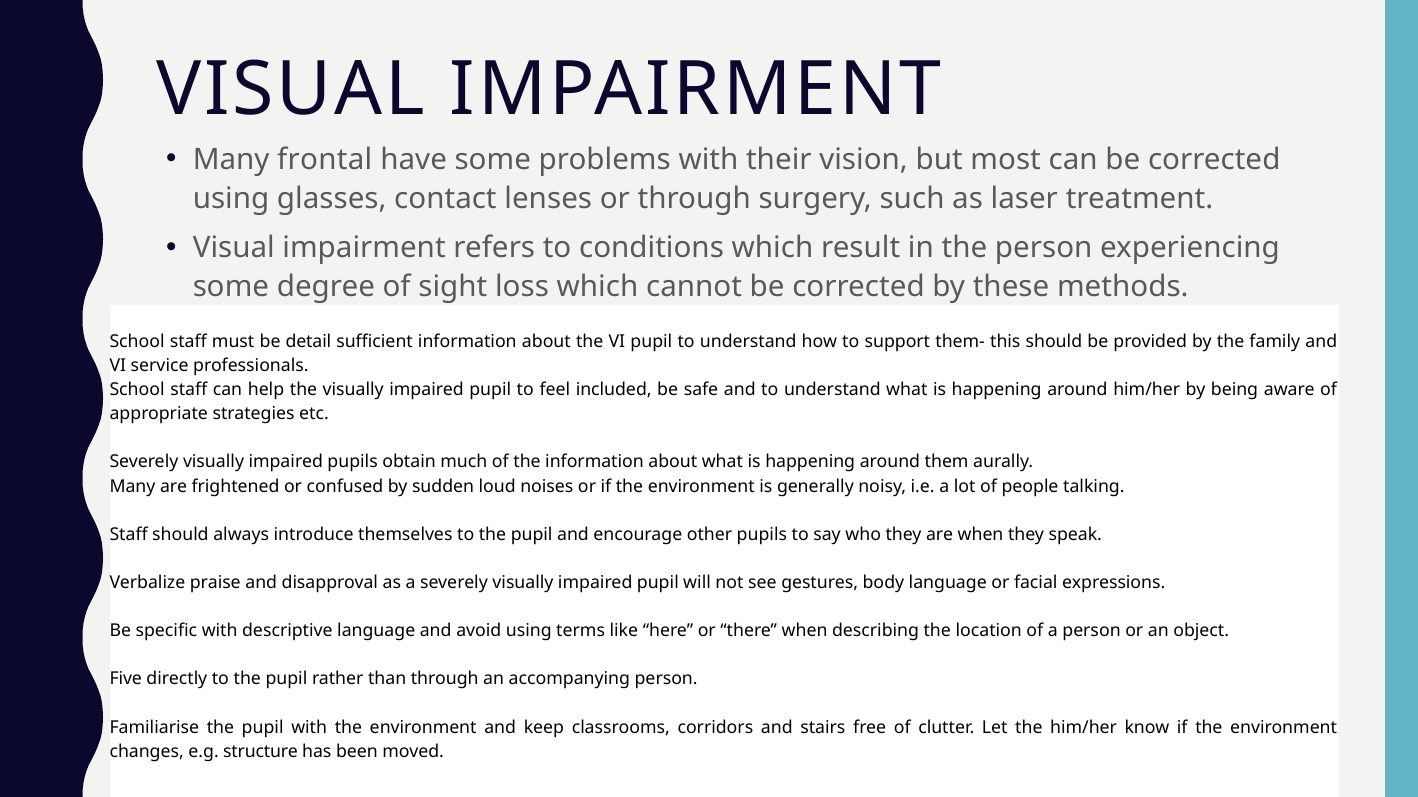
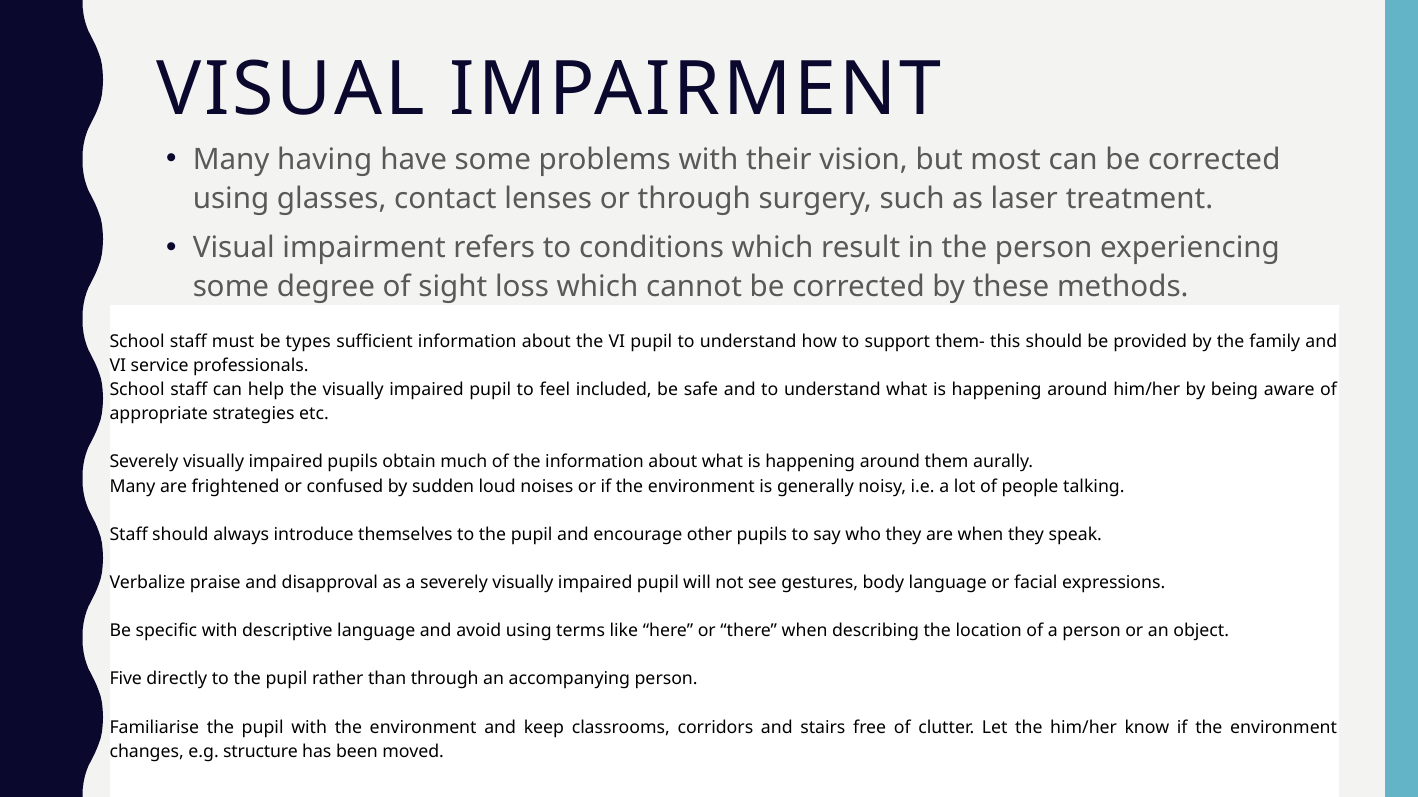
frontal: frontal -> having (325, 160)
detail: detail -> types (308, 342)
